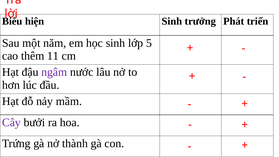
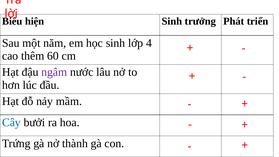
5: 5 -> 4 (149, 43)
11: 11 -> 60 (53, 56)
Cây colour: purple -> blue (11, 122)
